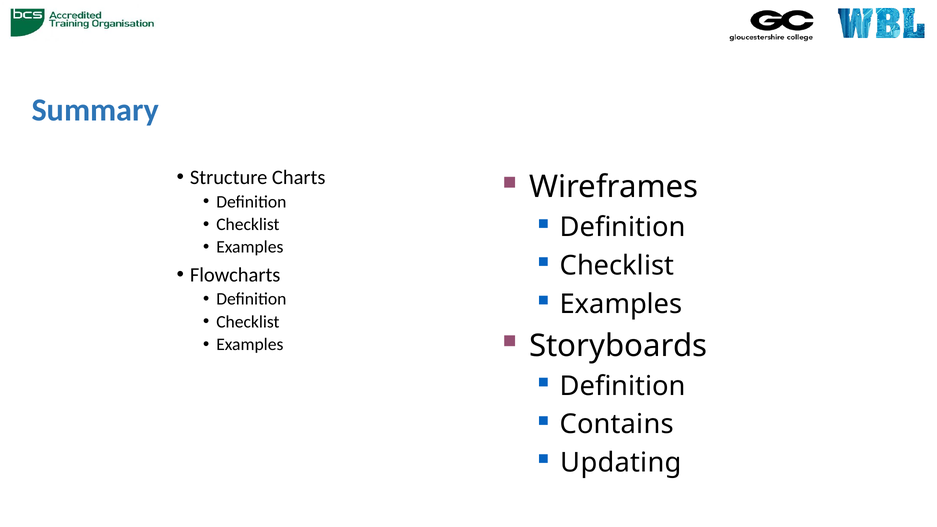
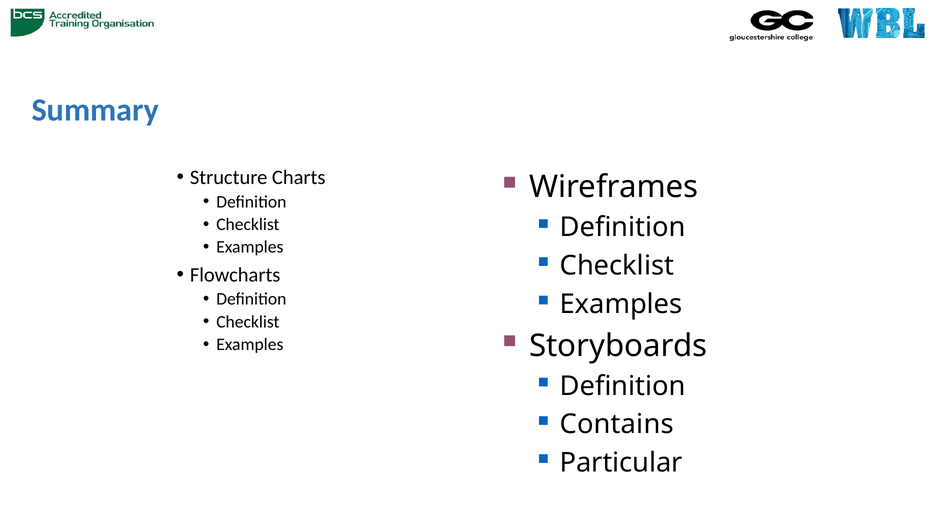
Updating: Updating -> Particular (621, 463)
